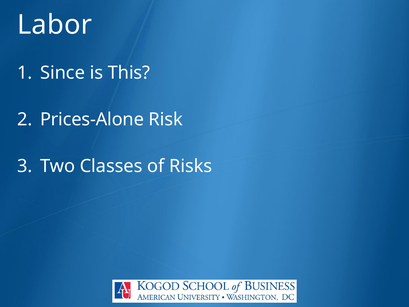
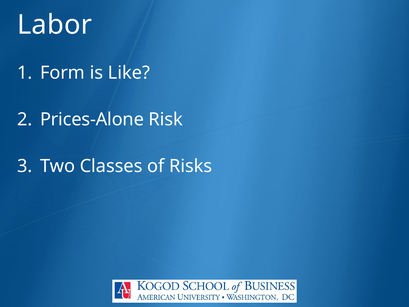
Since: Since -> Form (63, 73)
This: This -> Like (129, 73)
